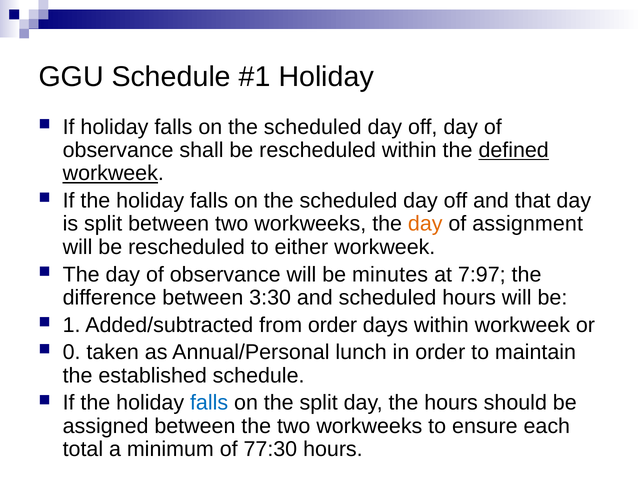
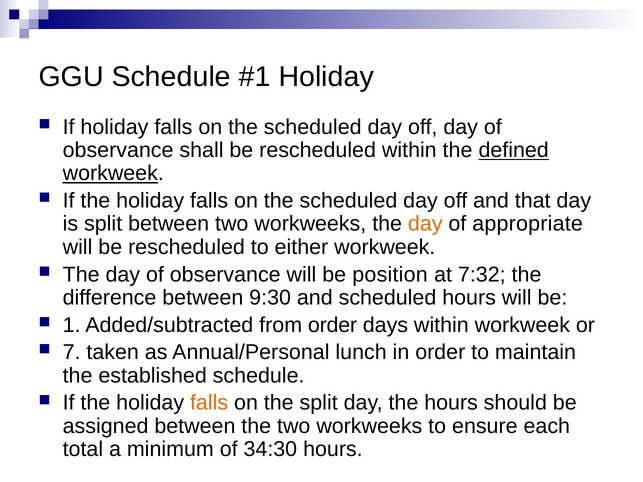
assignment: assignment -> appropriate (528, 224)
minutes: minutes -> position (390, 275)
7:97: 7:97 -> 7:32 (482, 275)
3:30: 3:30 -> 9:30 (270, 298)
0: 0 -> 7 (72, 353)
falls colour: blue -> orange (209, 403)
77:30: 77:30 -> 34:30 (270, 449)
